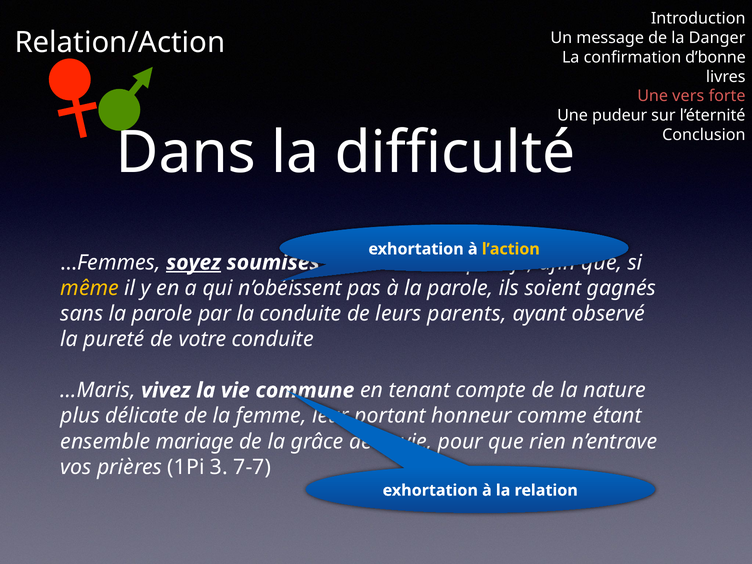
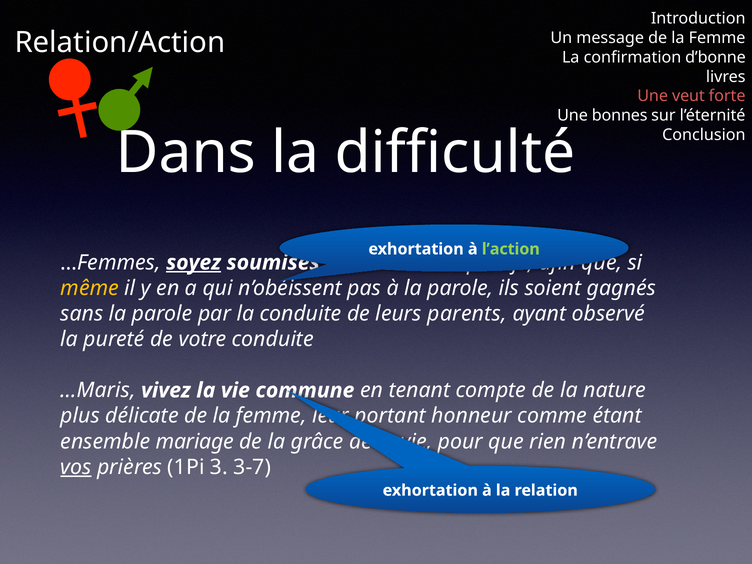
message de la Danger: Danger -> Femme (717, 38)
vers: vers -> veut (688, 96)
pudeur: pudeur -> bonnes (620, 115)
l’action colour: yellow -> light green (511, 249)
vos underline: none -> present (76, 467)
7-7: 7-7 -> 3-7 (252, 467)
